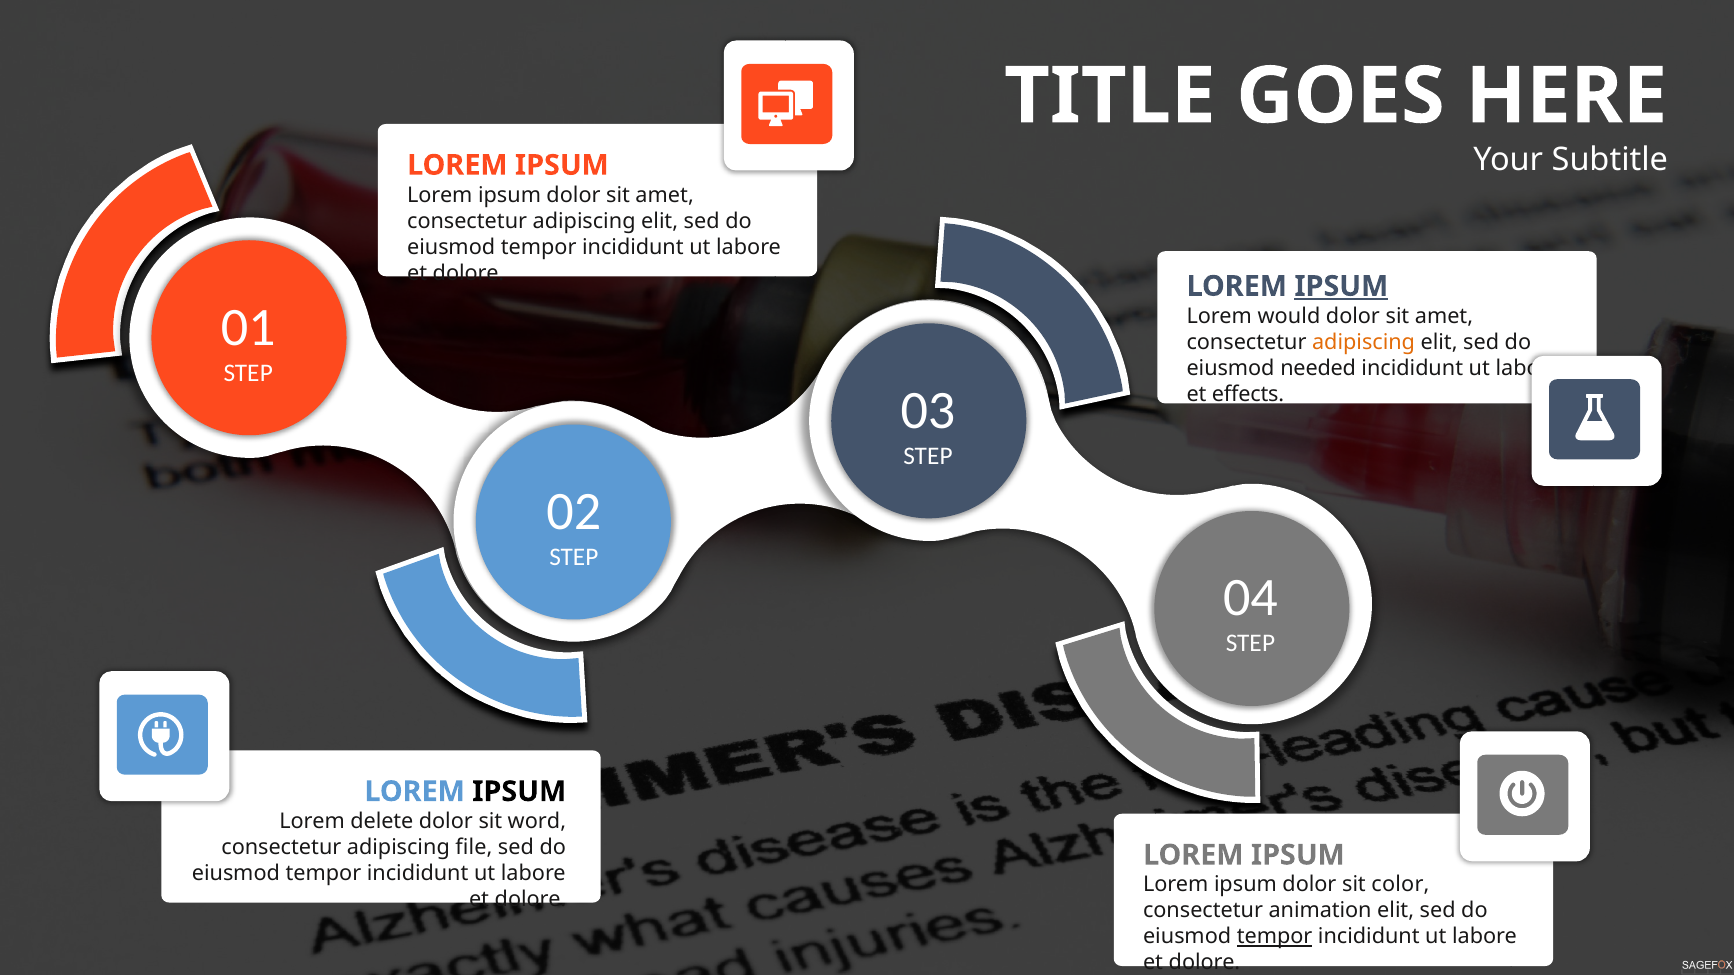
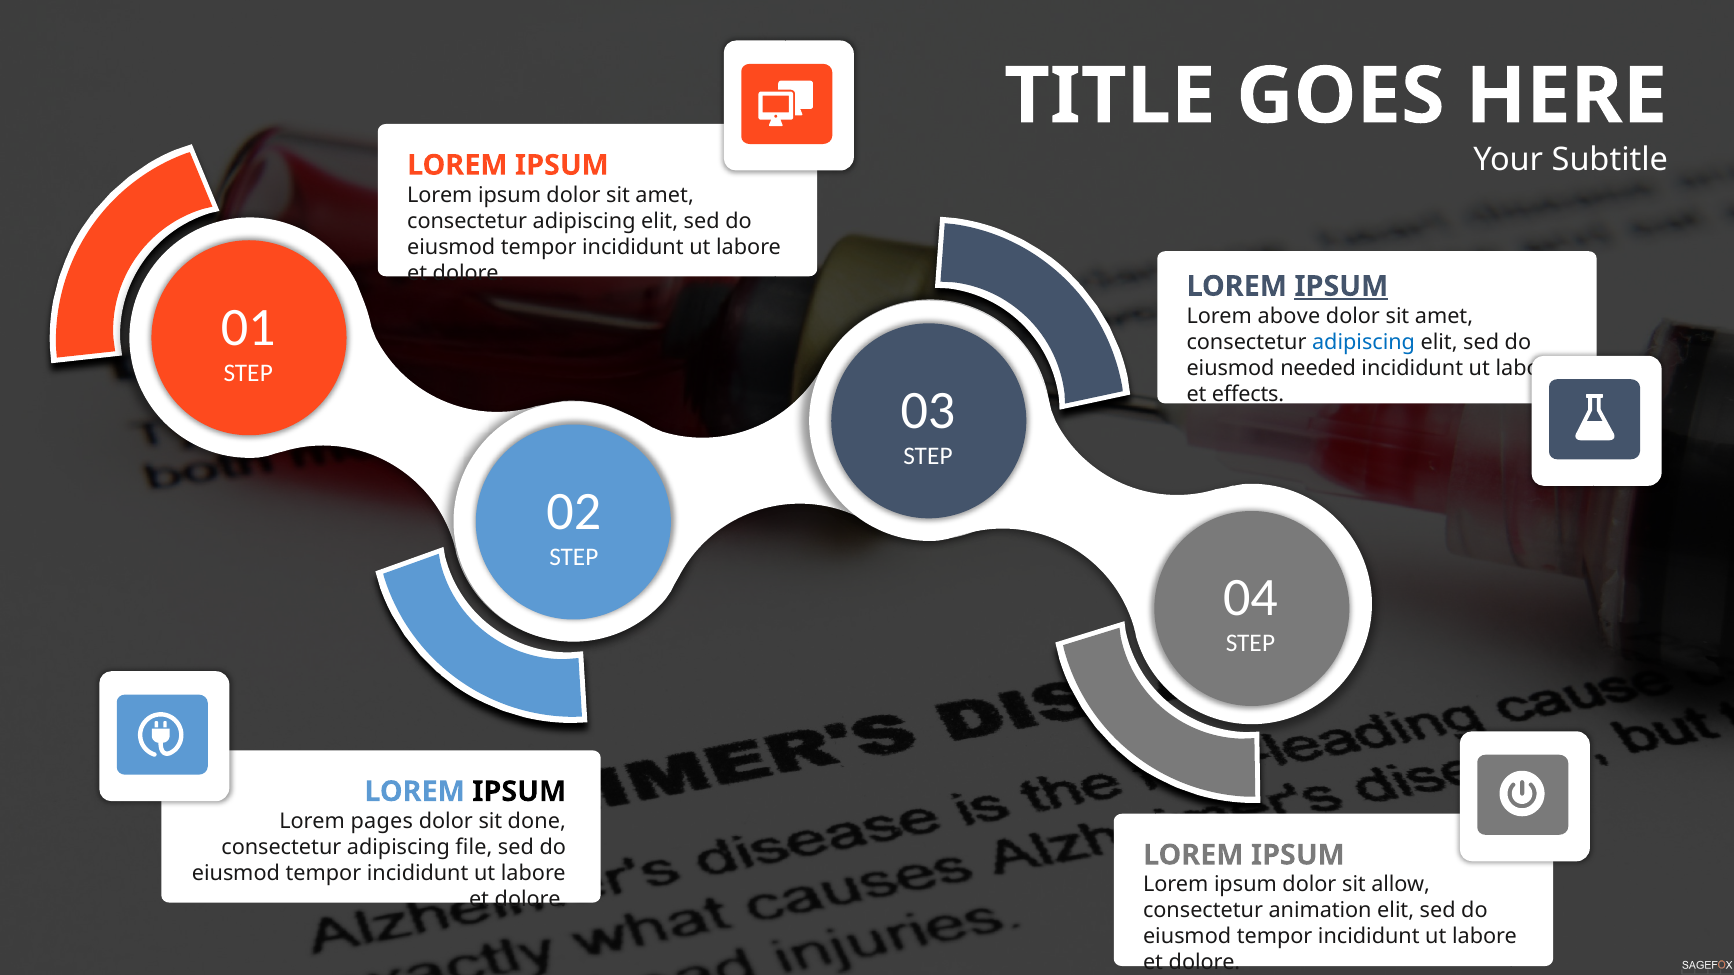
would: would -> above (1289, 316)
adipiscing colour: orange -> blue (1364, 342)
delete: delete -> pages (382, 822)
word: word -> done (537, 822)
color: color -> allow (1401, 885)
tempor underline: present -> none (1275, 937)
